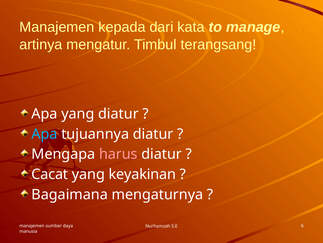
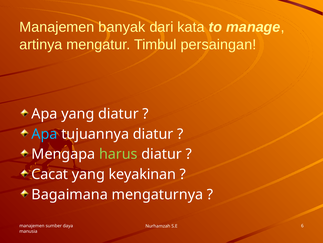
kepada: kepada -> banyak (122, 27)
terangsang: terangsang -> persaingan (218, 44)
harus colour: pink -> light green (118, 154)
